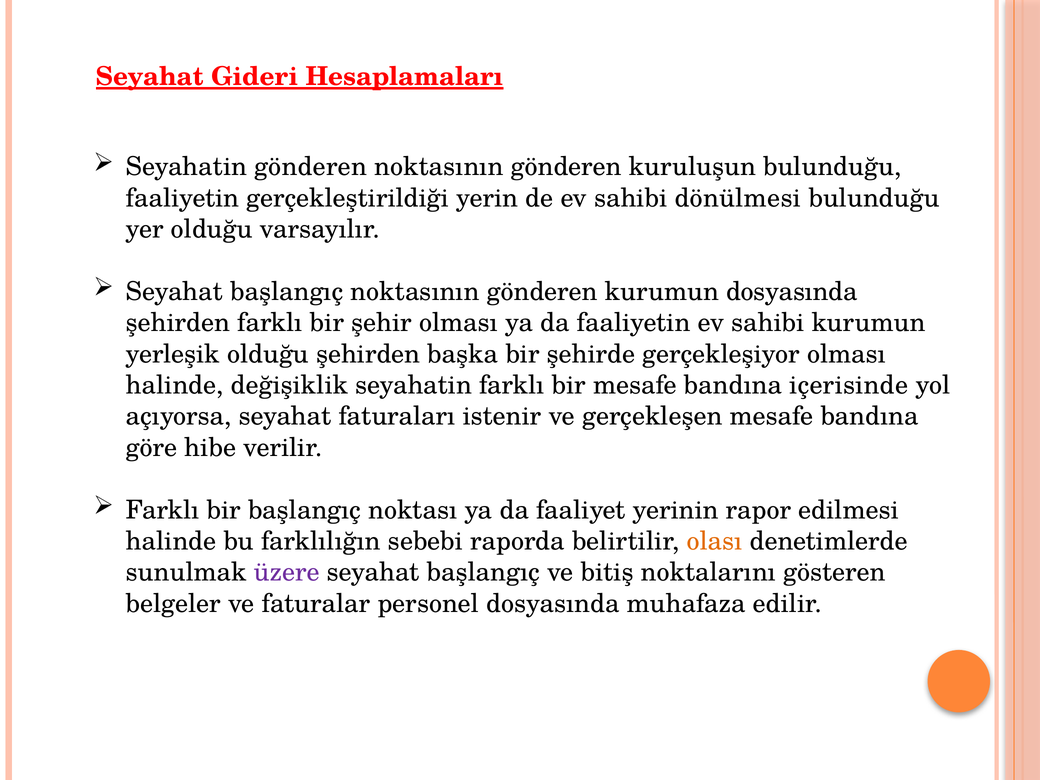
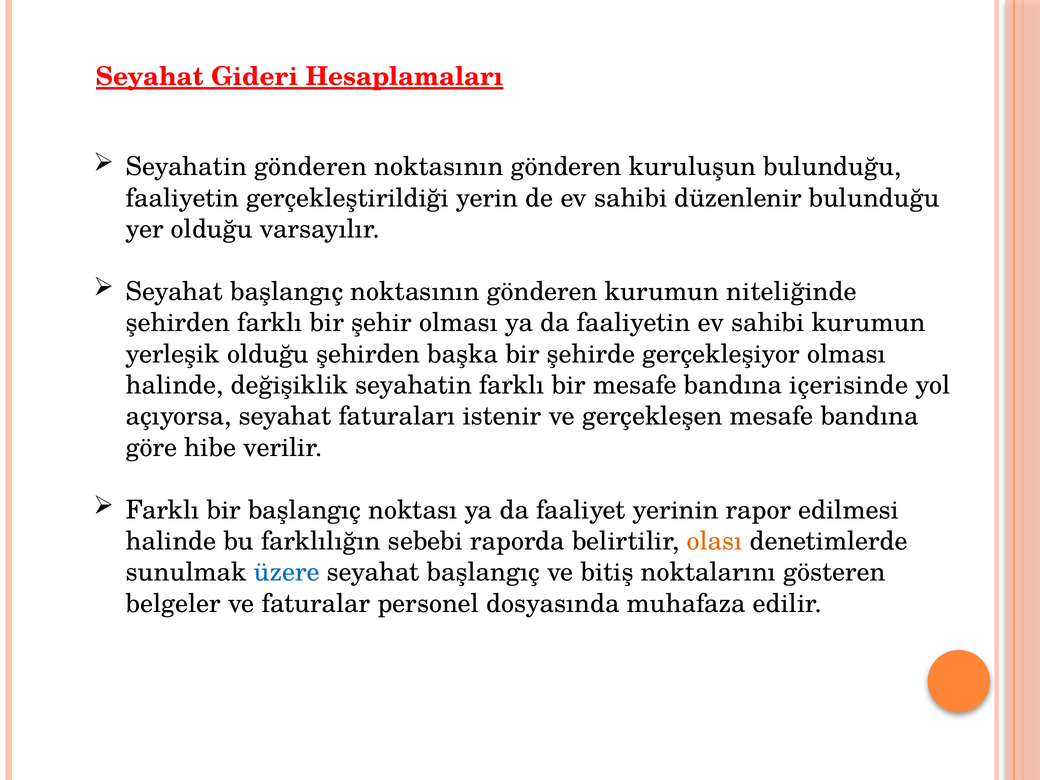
dönülmesi: dönülmesi -> düzenlenir (738, 198)
kurumun dosyasında: dosyasında -> niteliğinde (792, 292)
üzere colour: purple -> blue (287, 572)
